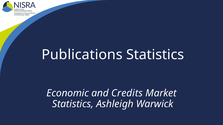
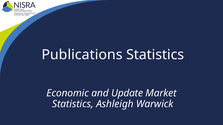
Credits: Credits -> Update (127, 93)
